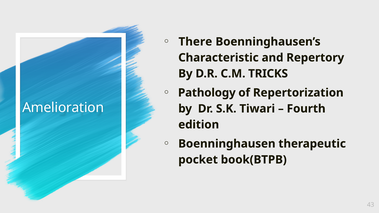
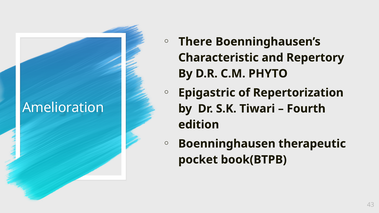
TRICKS: TRICKS -> PHYTO (268, 74)
Pathology: Pathology -> Epigastric (207, 93)
